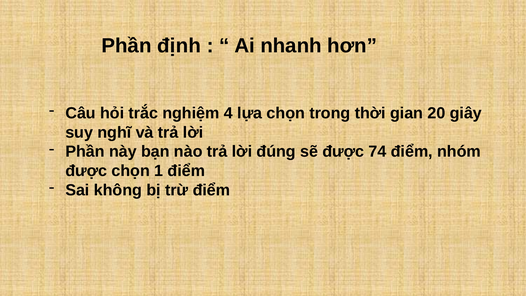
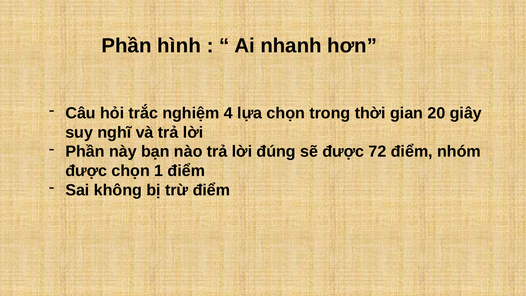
định: định -> hình (179, 46)
74: 74 -> 72 (378, 152)
